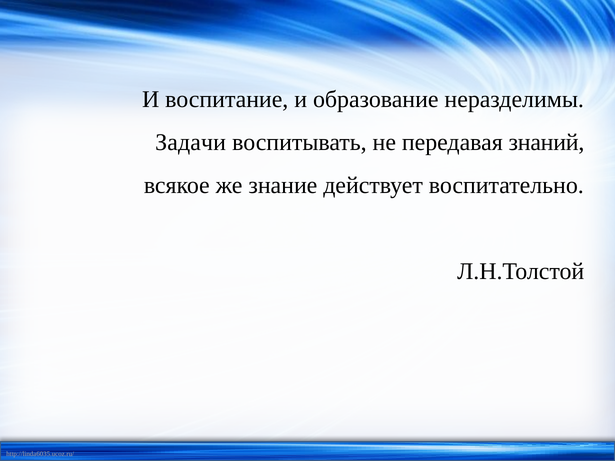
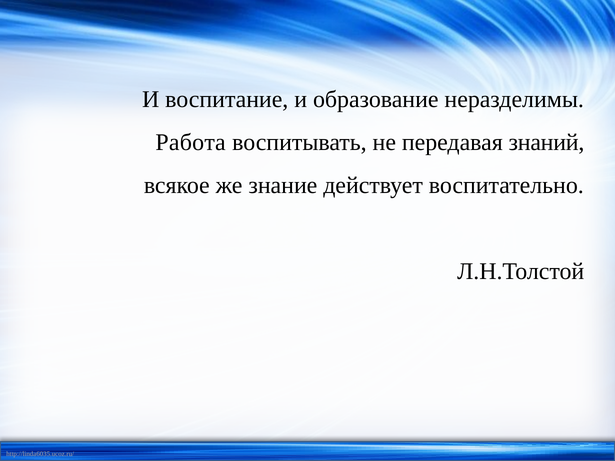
Задачи: Задачи -> Работа (191, 142)
